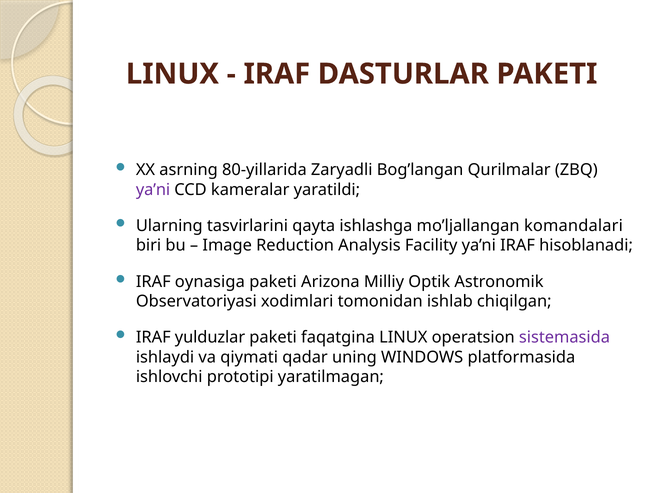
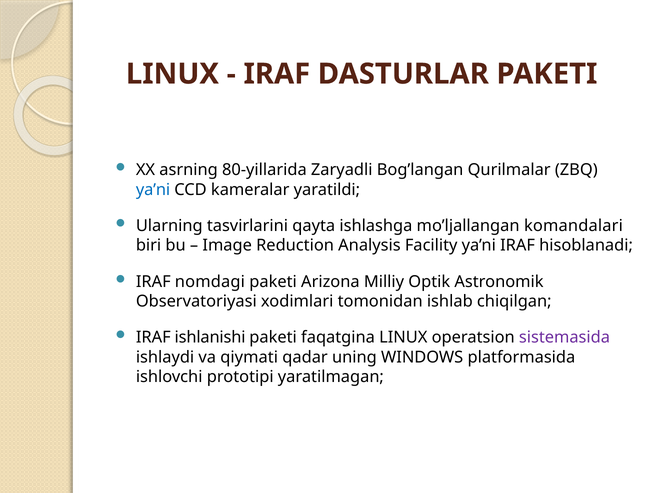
ya’ni colour: purple -> blue (153, 189)
oynasiga: oynasiga -> nomdagi (210, 281)
yulduzlar: yulduzlar -> ishlanishi (210, 337)
